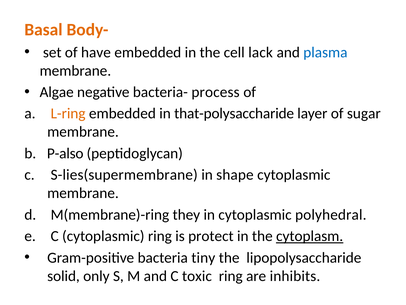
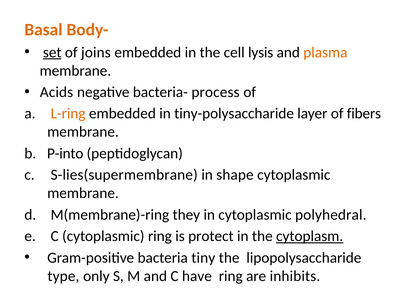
set underline: none -> present (52, 52)
have: have -> joins (96, 52)
lack: lack -> lysis (261, 52)
plasma colour: blue -> orange (325, 52)
Algae: Algae -> Acids (57, 92)
that-polysaccharide: that-polysaccharide -> tiny-polysaccharide (234, 113)
sugar: sugar -> fibers (364, 113)
P-also: P-also -> P-into (65, 153)
solid: solid -> type (63, 276)
toxic: toxic -> have (197, 276)
